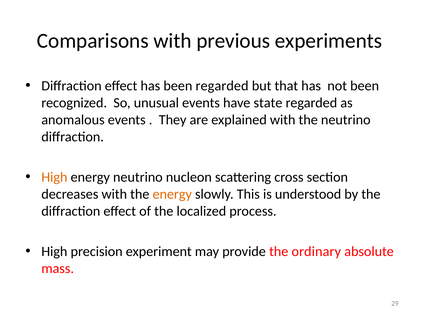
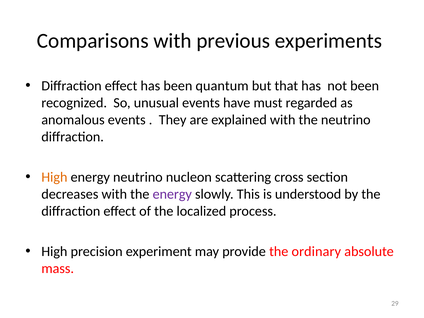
been regarded: regarded -> quantum (222, 86)
state: state -> must (268, 103)
energy colour: orange -> purple (172, 194)
